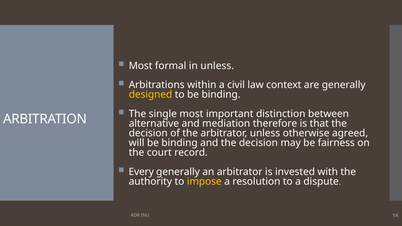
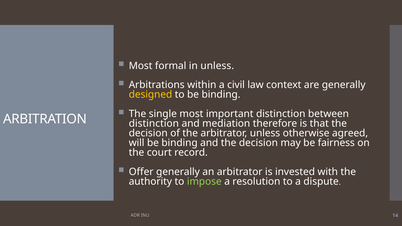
alternative: alternative -> distinction (154, 124)
Every: Every -> Offer (141, 172)
impose colour: yellow -> light green (204, 182)
